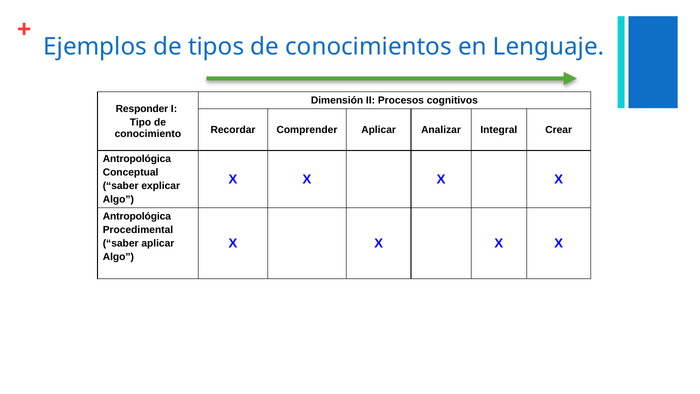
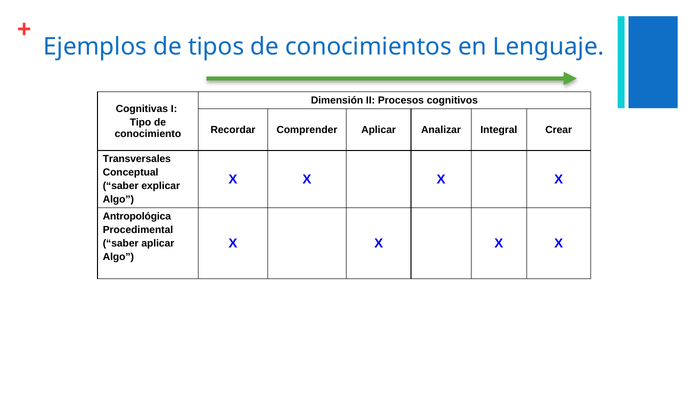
Responder: Responder -> Cognitivas (142, 109)
Antropológica: Antropológica -> Transversales (137, 159)
